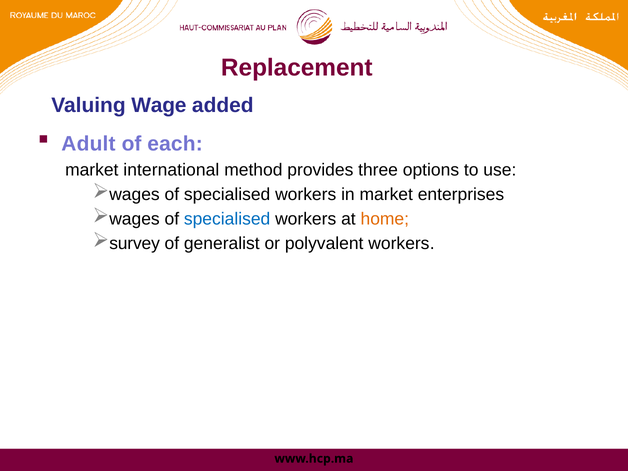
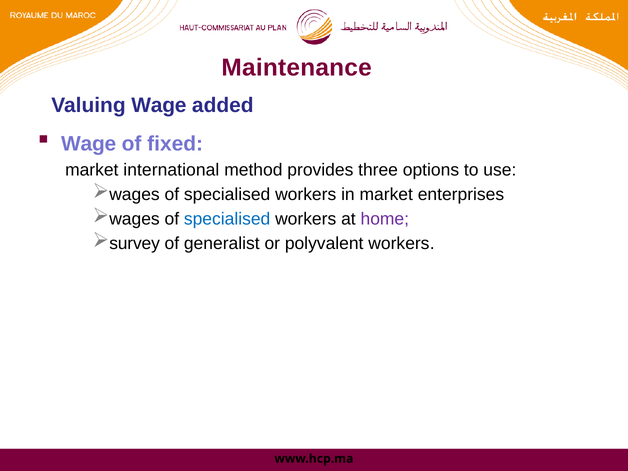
Replacement: Replacement -> Maintenance (297, 68)
Adult: Adult -> Wage (89, 144)
each: each -> fixed (175, 144)
home colour: orange -> purple (385, 219)
